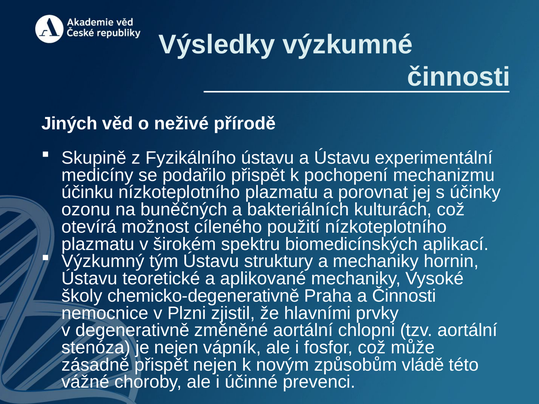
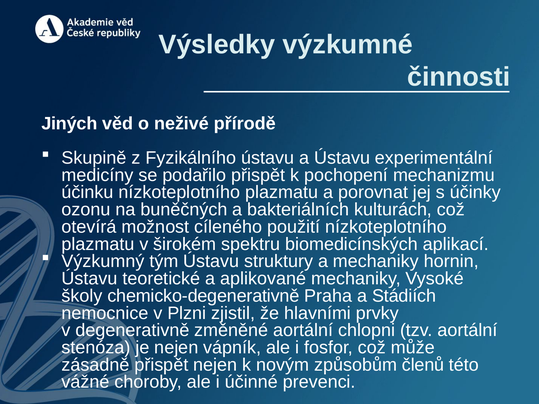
a Činnosti: Činnosti -> Stádiích (404, 296)
vládě: vládě -> členů (423, 365)
